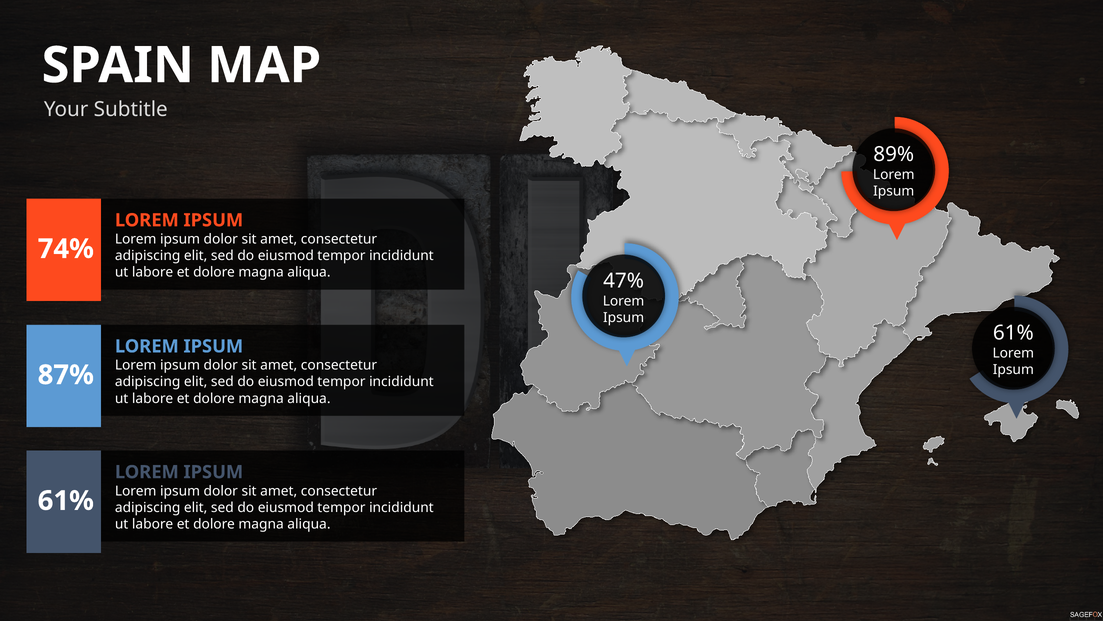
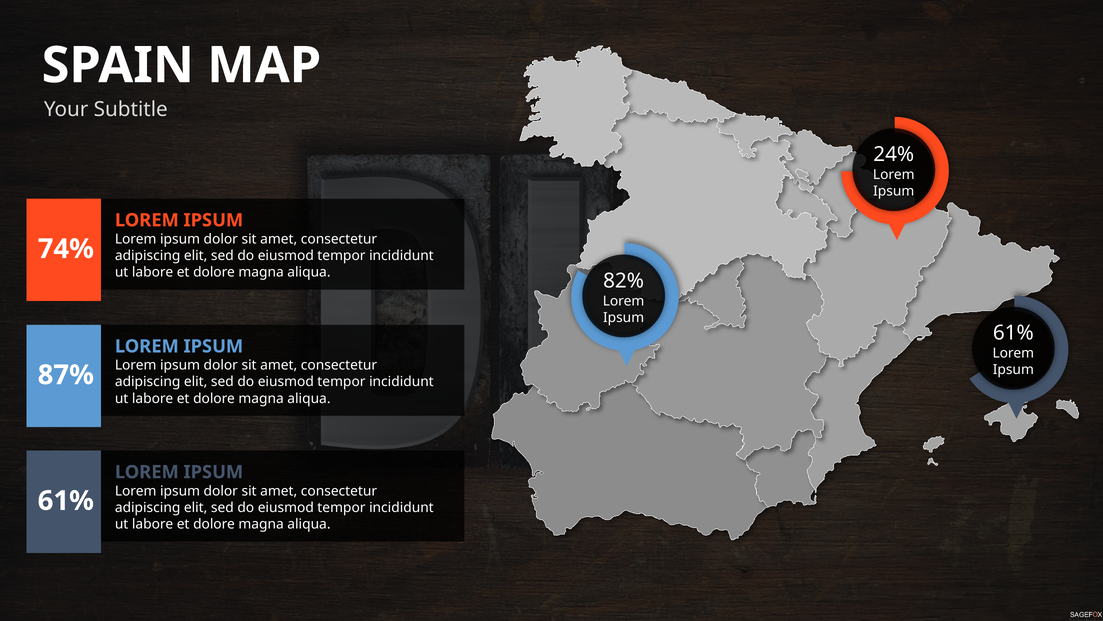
89%: 89% -> 24% (894, 154)
47%: 47% -> 82% (624, 281)
